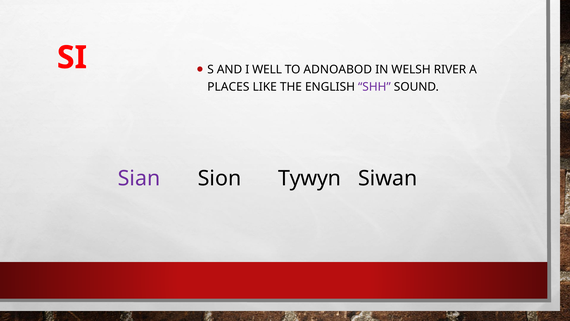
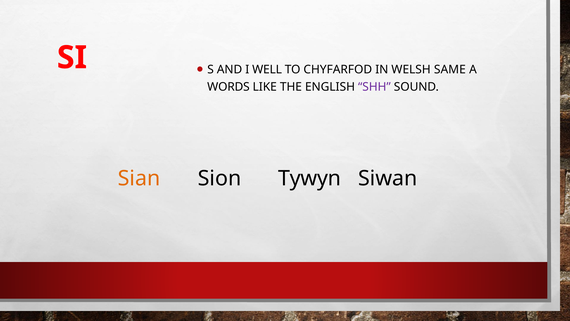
ADNOABOD: ADNOABOD -> CHYFARFOD (338, 70)
RIVER: RIVER -> SAME (450, 70)
PLACES: PLACES -> WORDS (228, 87)
Sian colour: purple -> orange (139, 178)
